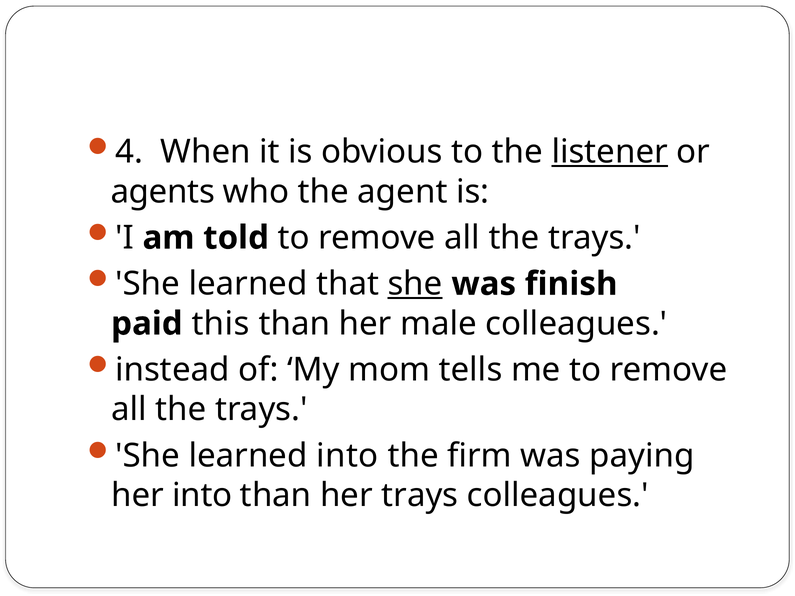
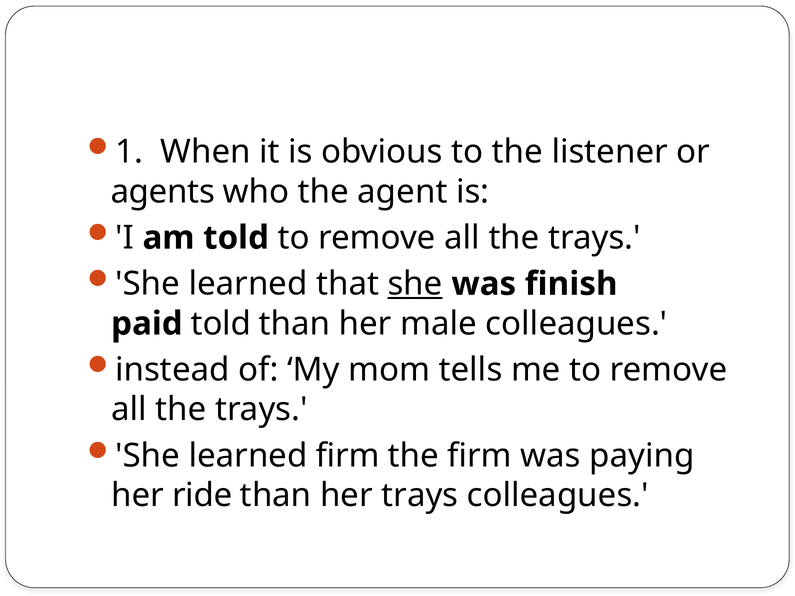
4: 4 -> 1 (129, 152)
listener underline: present -> none (610, 152)
paid this: this -> told (221, 324)
learned into: into -> firm (348, 456)
her into: into -> ride (202, 496)
